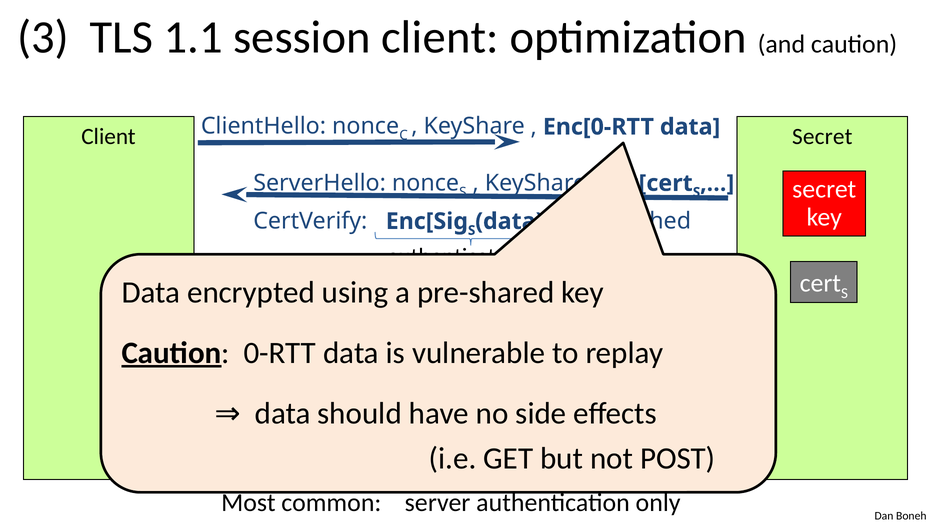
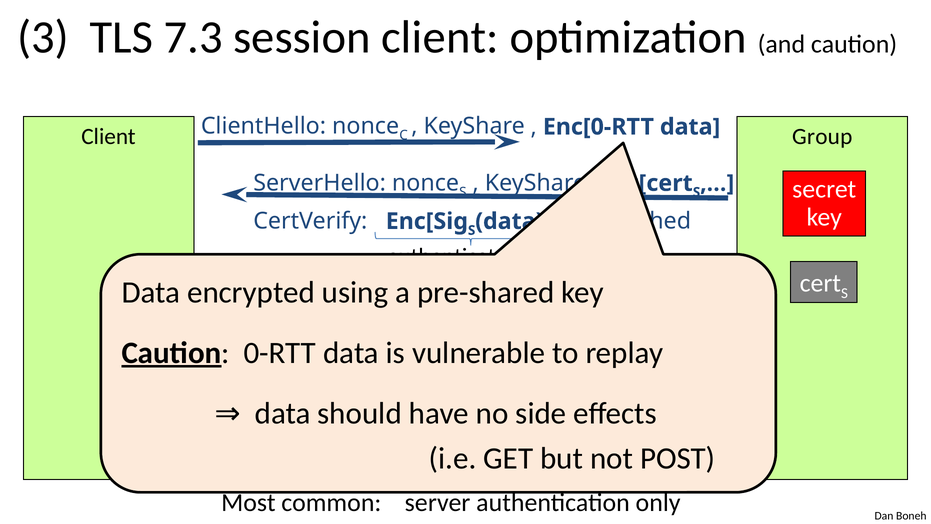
1.1: 1.1 -> 7.3 (193, 37)
Secret: Secret -> Group (822, 137)
